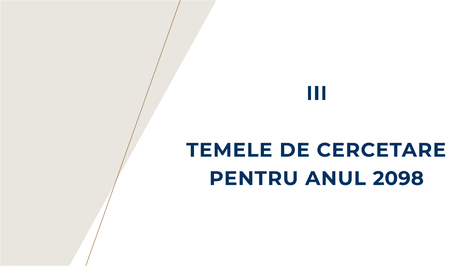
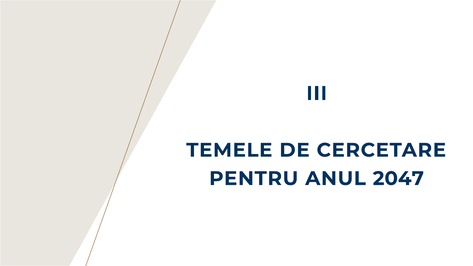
2098: 2098 -> 2047 (398, 179)
